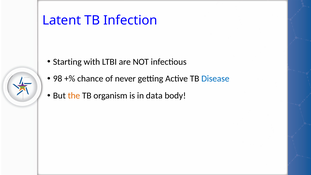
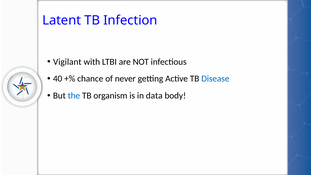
Starting: Starting -> Vigilant (67, 62)
98: 98 -> 40 (58, 79)
the colour: orange -> blue (74, 96)
